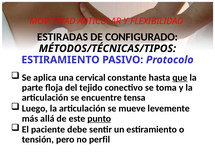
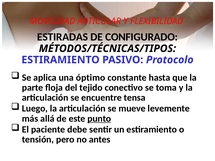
cervical: cervical -> óptimo (91, 78)
que underline: present -> none (180, 78)
perfil: perfil -> antes (100, 140)
